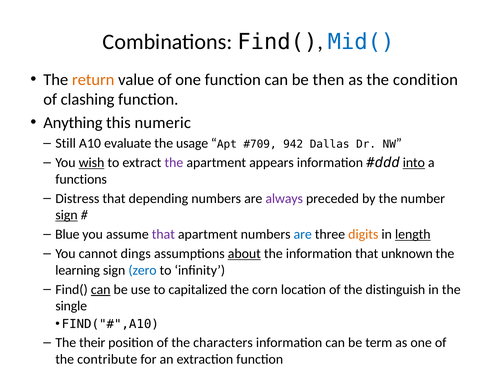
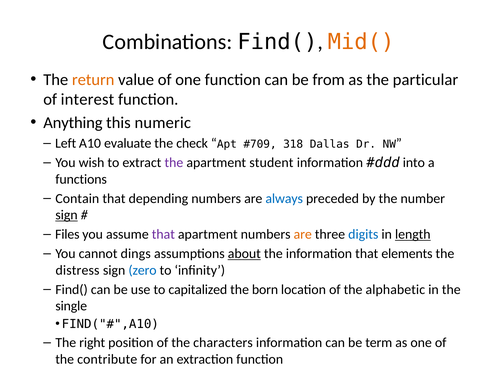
Mid( colour: blue -> orange (361, 42)
then: then -> from (329, 80)
condition: condition -> particular (425, 80)
clashing: clashing -> interest (87, 100)
Still: Still -> Left (66, 144)
usage: usage -> check (192, 144)
942: 942 -> 318 (293, 145)
wish underline: present -> none (92, 163)
appears: appears -> student (271, 163)
into underline: present -> none (414, 163)
Distress: Distress -> Contain (77, 199)
always colour: purple -> blue (284, 199)
Blue: Blue -> Files (67, 235)
are colour: blue -> orange (303, 235)
digits colour: orange -> blue (363, 235)
unknown: unknown -> elements (407, 254)
learning: learning -> distress (78, 271)
can underline: present -> none (101, 290)
corn: corn -> born (265, 290)
distinguish: distinguish -> alphabetic (395, 290)
their: their -> right (92, 343)
